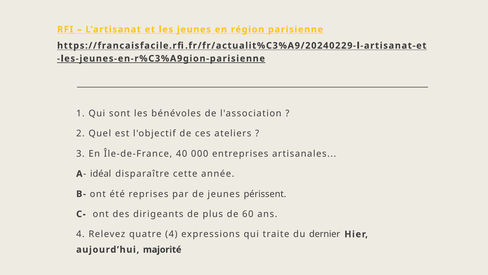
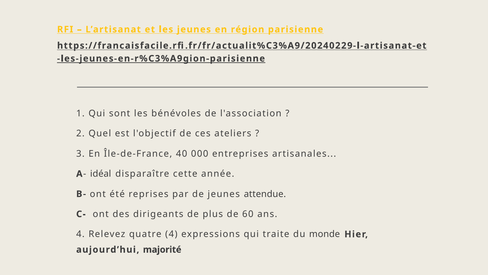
périssent: périssent -> attendue (265, 194)
dernier: dernier -> monde (325, 234)
